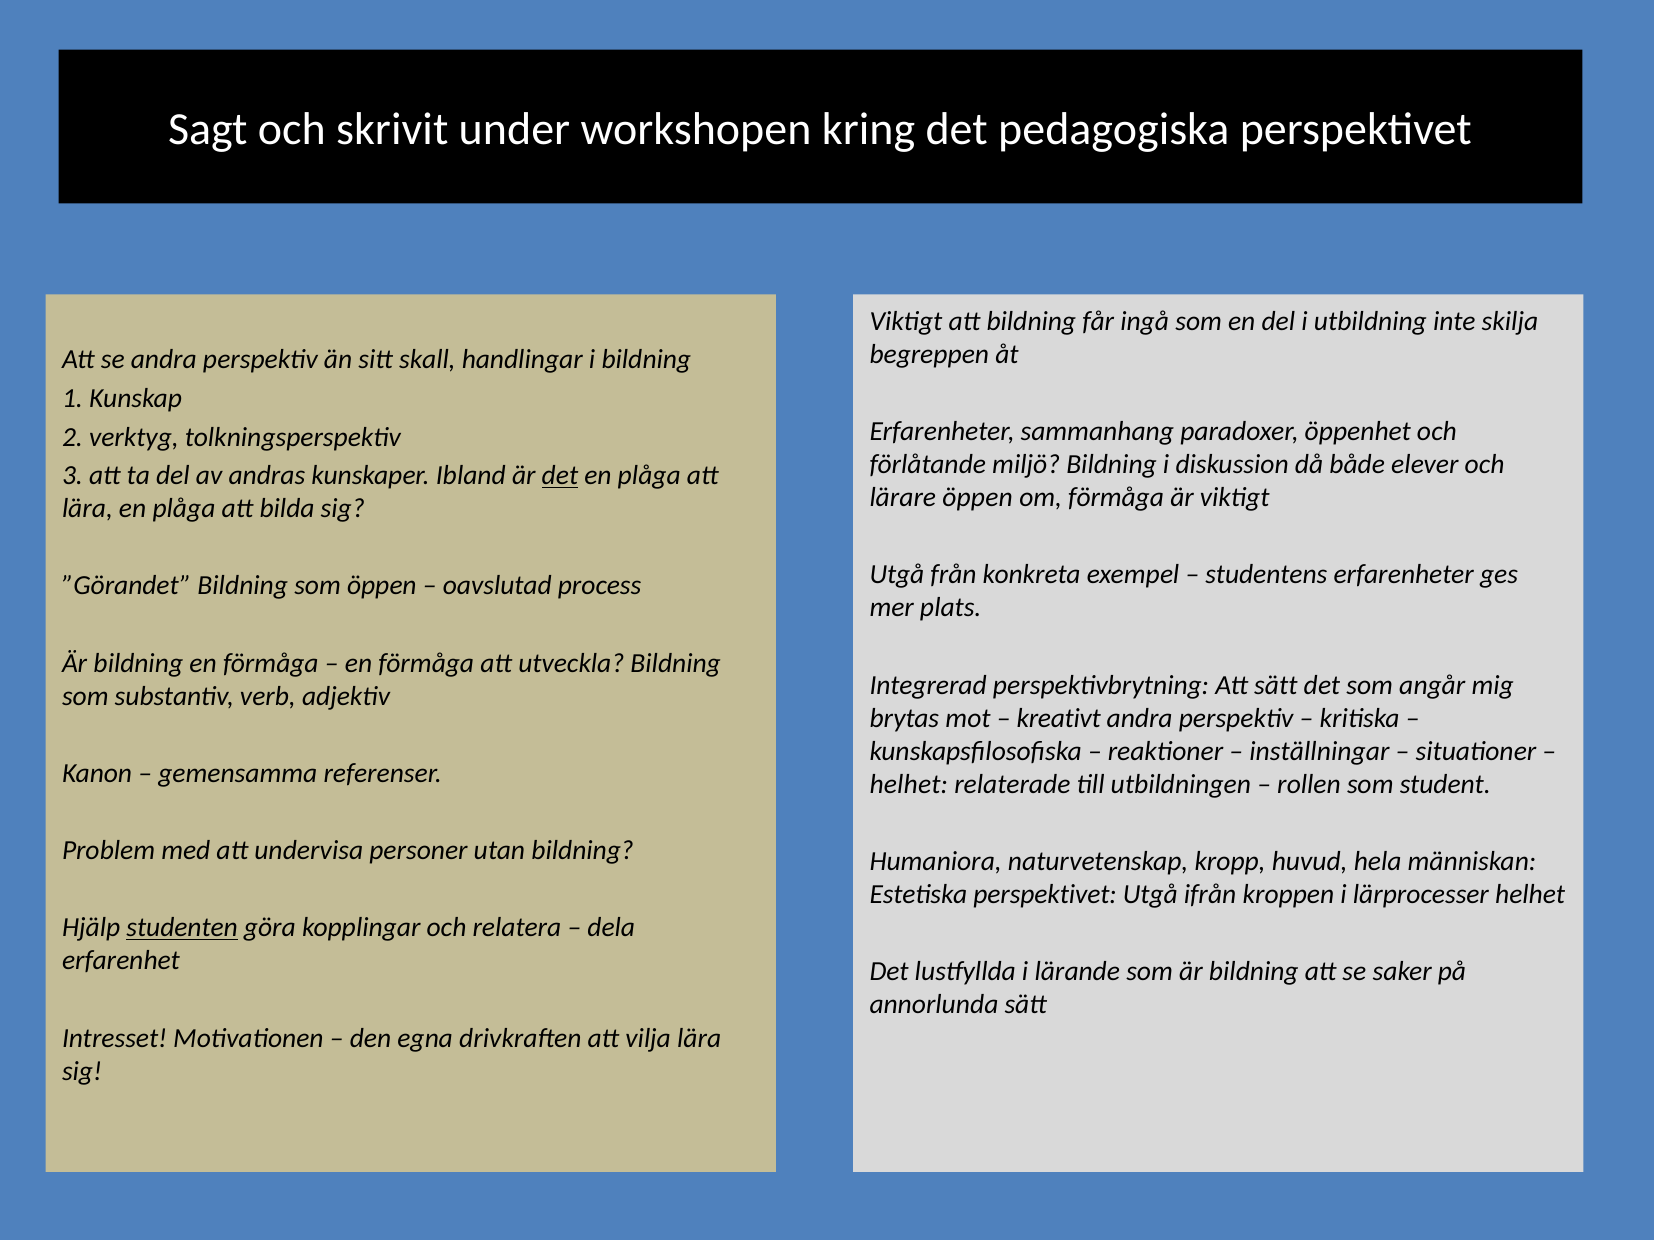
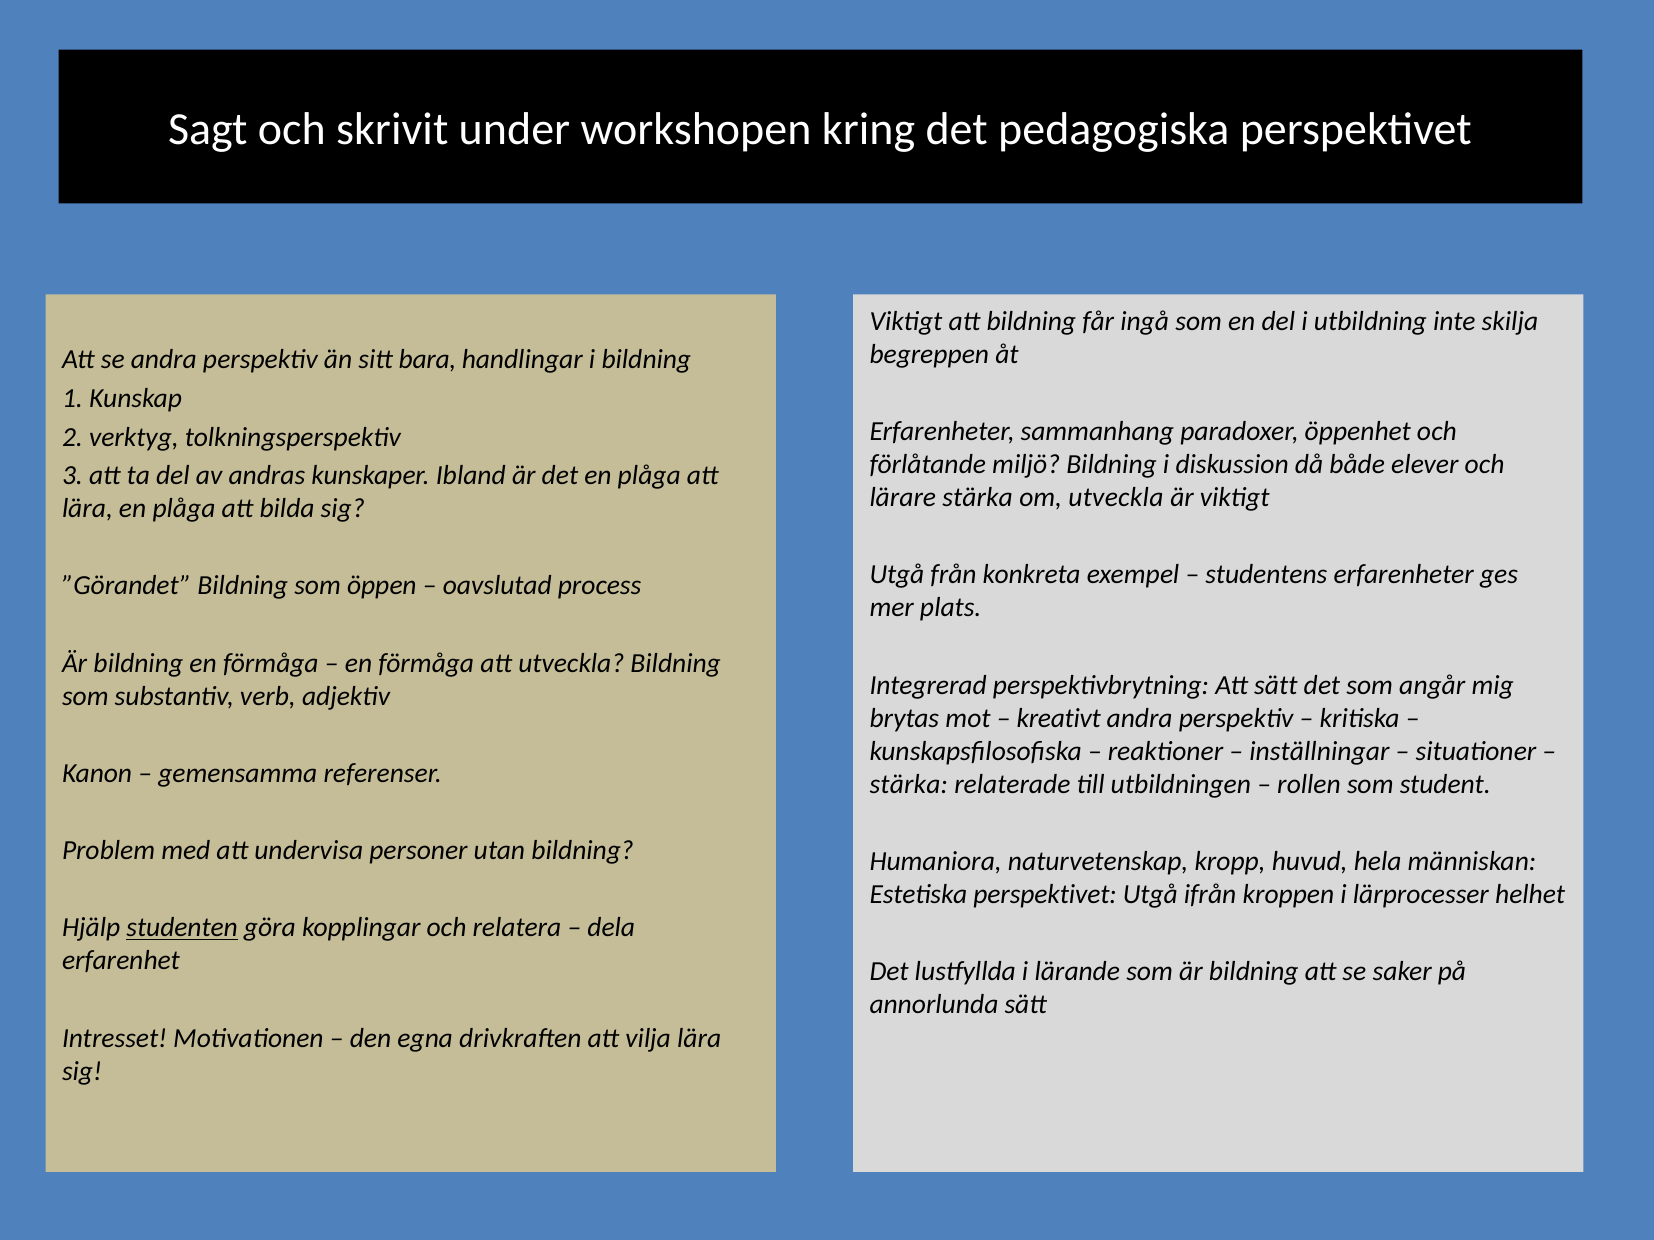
skall: skall -> bara (427, 360)
det underline: present -> none (560, 476)
lärare öppen: öppen -> stärka (978, 498)
om förmåga: förmåga -> utveckla (1116, 498)
helhet: helhet -> stärka (909, 785)
